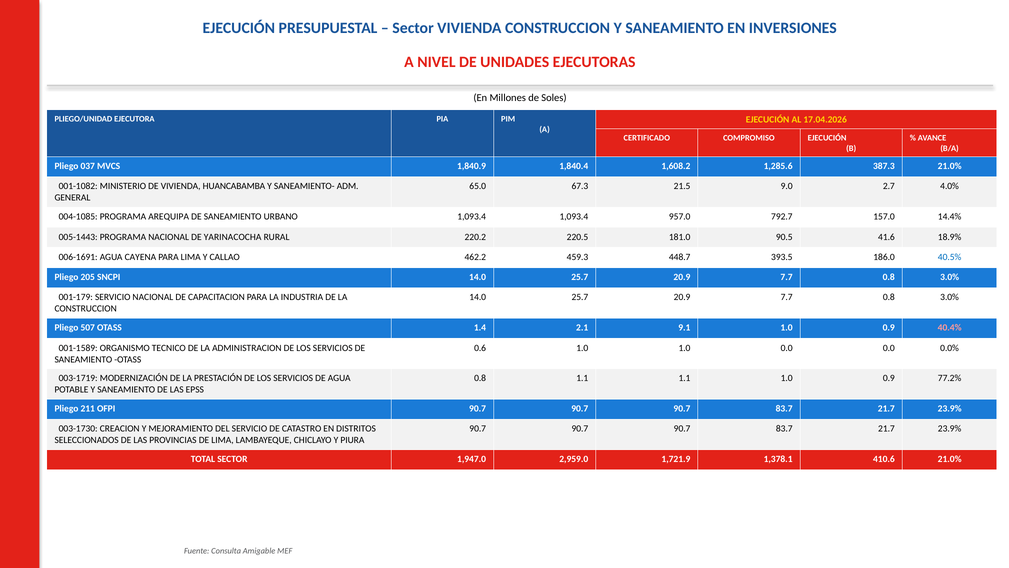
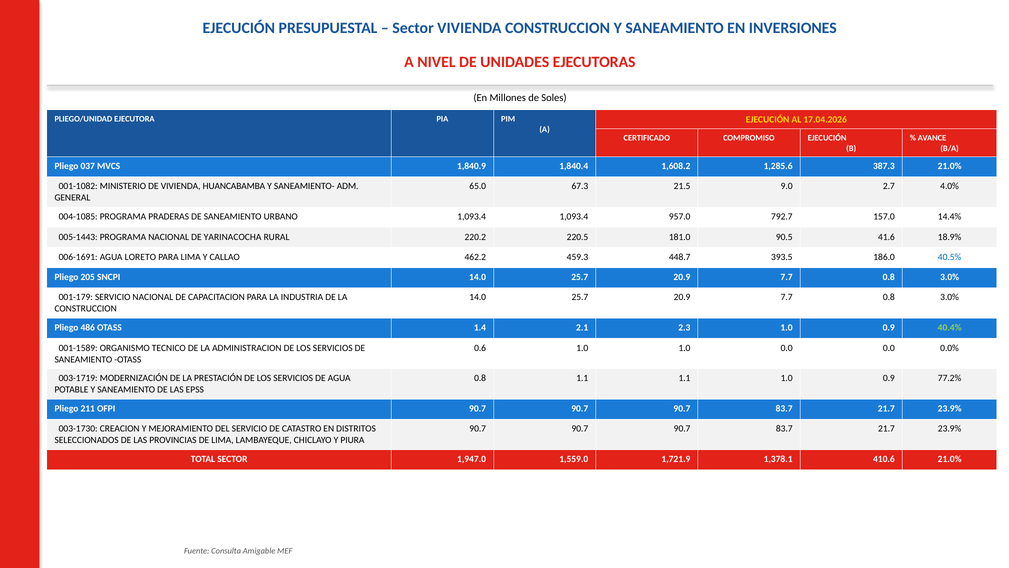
AREQUIPA: AREQUIPA -> PRADERAS (169, 217)
CAYENA: CAYENA -> LORETO (140, 257)
507: 507 -> 486 (88, 328)
9.1: 9.1 -> 2.3 (684, 328)
40.4% colour: pink -> light green (950, 328)
2,959.0: 2,959.0 -> 1,559.0 (574, 459)
